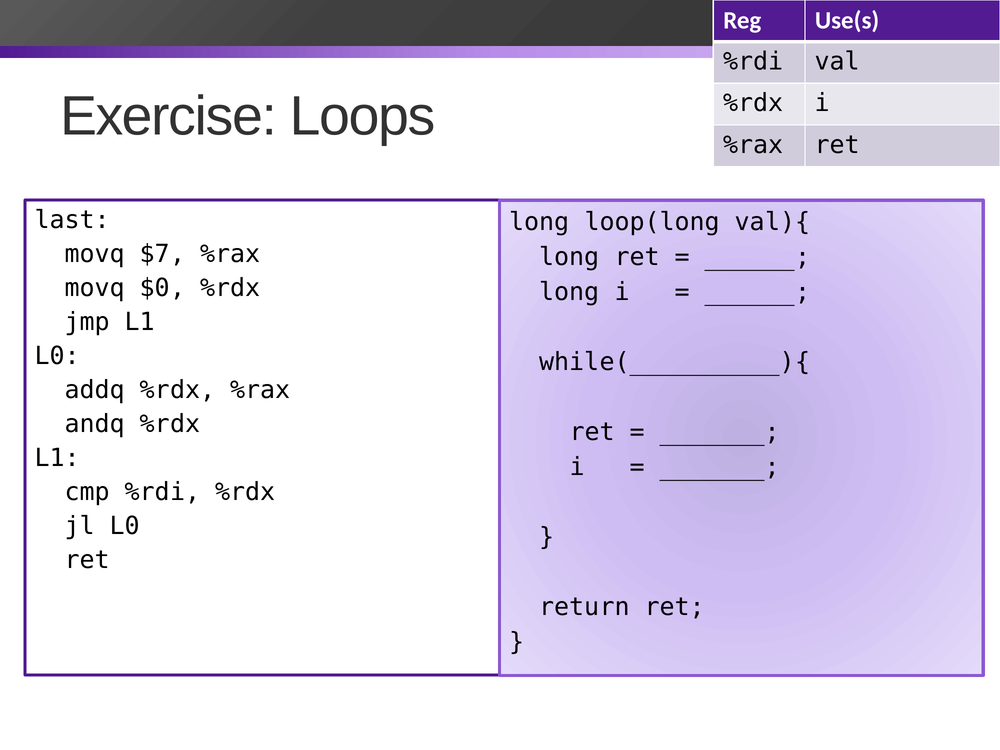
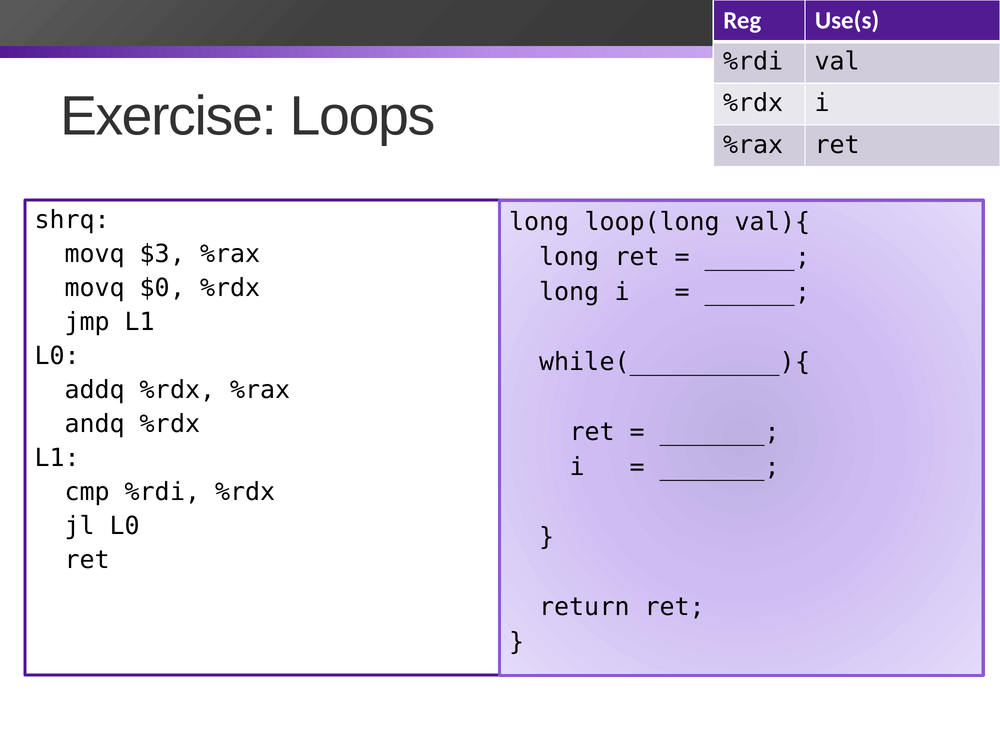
last: last -> shrq (72, 220)
$7: $7 -> $3 (163, 254)
